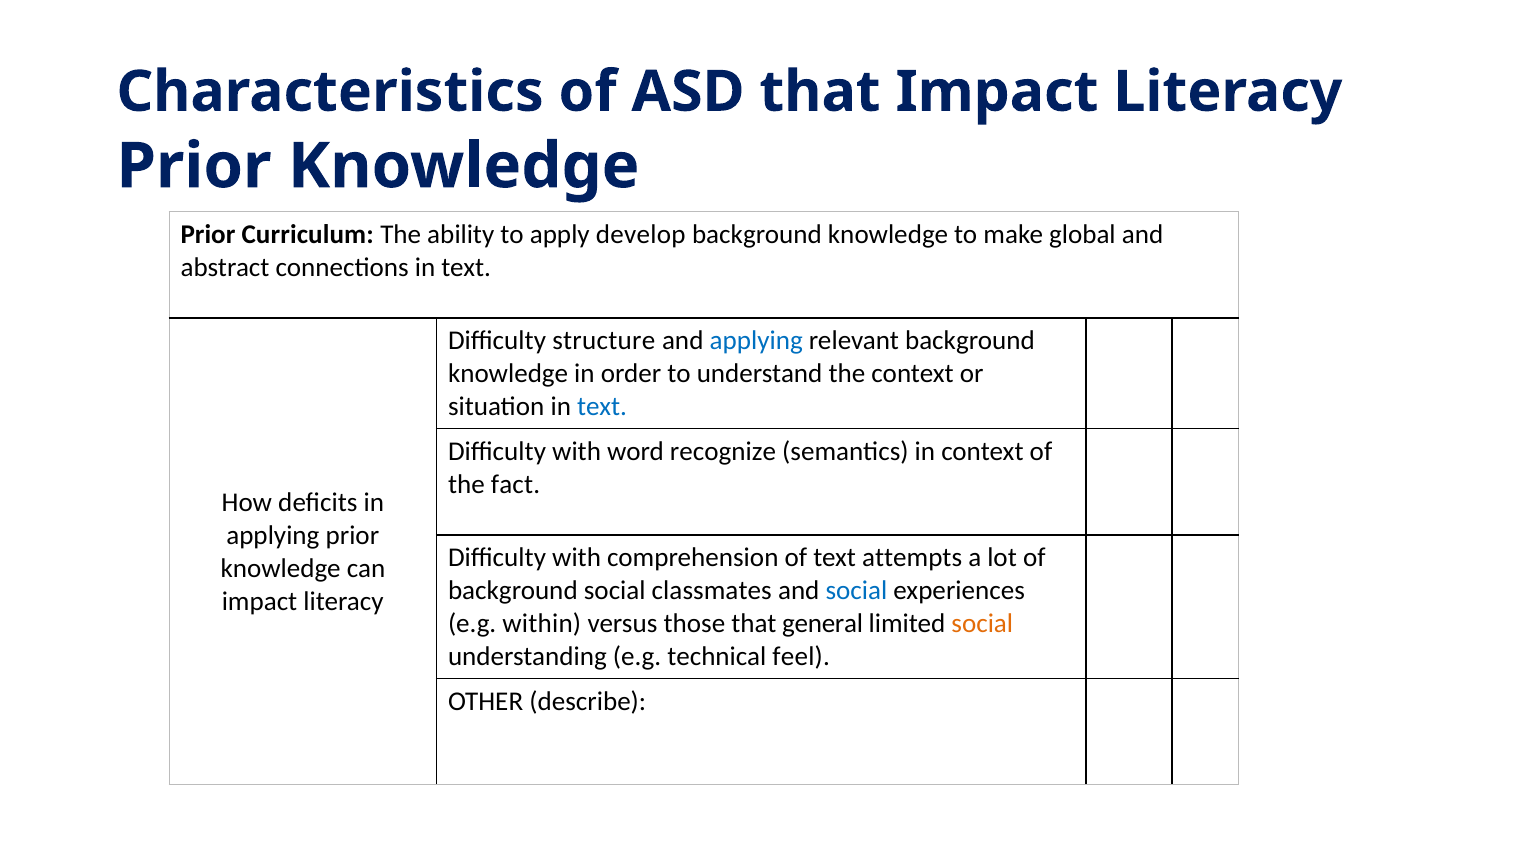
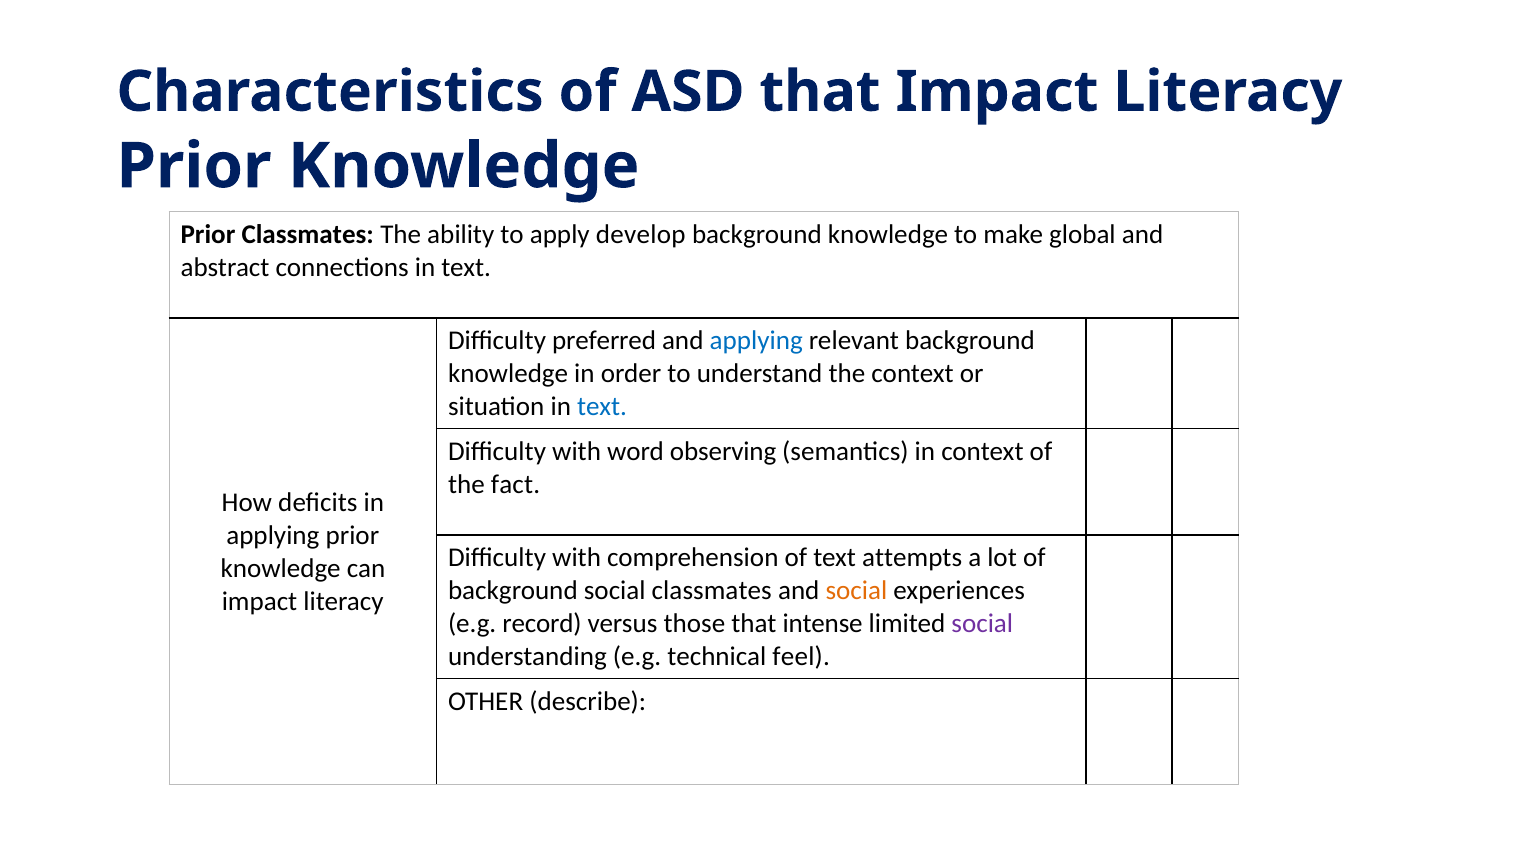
Prior Curriculum: Curriculum -> Classmates (308, 234)
structure: structure -> preferred (604, 341)
recognize: recognize -> observing (723, 451)
social colour: blue -> orange (856, 591)
within: within -> record (542, 624)
general: general -> intense (823, 624)
social colour: orange -> purple (982, 624)
